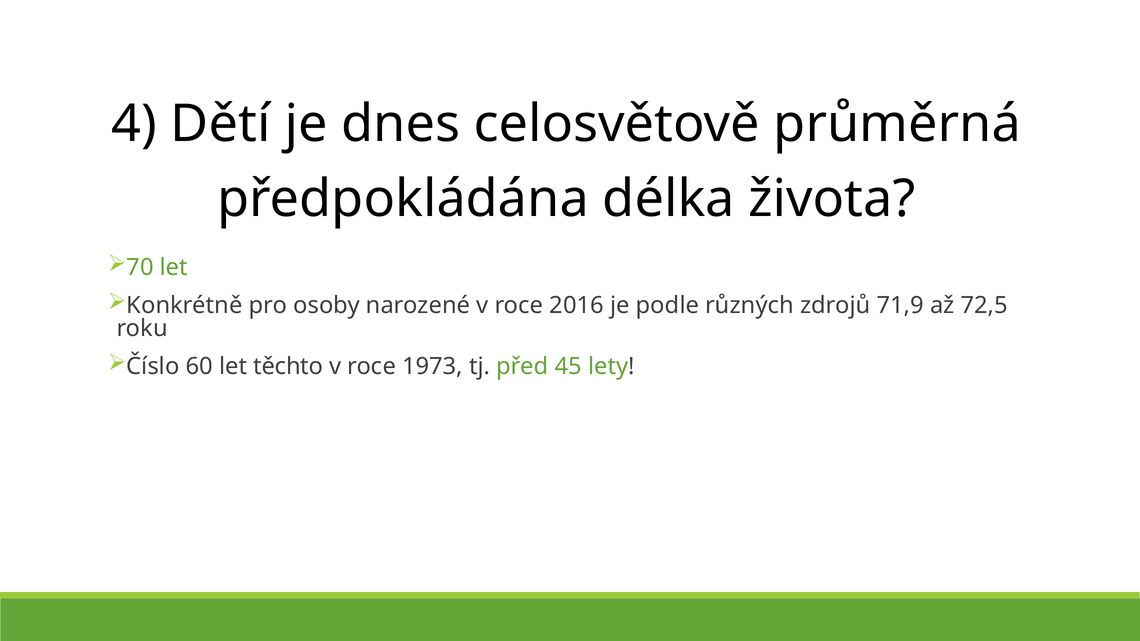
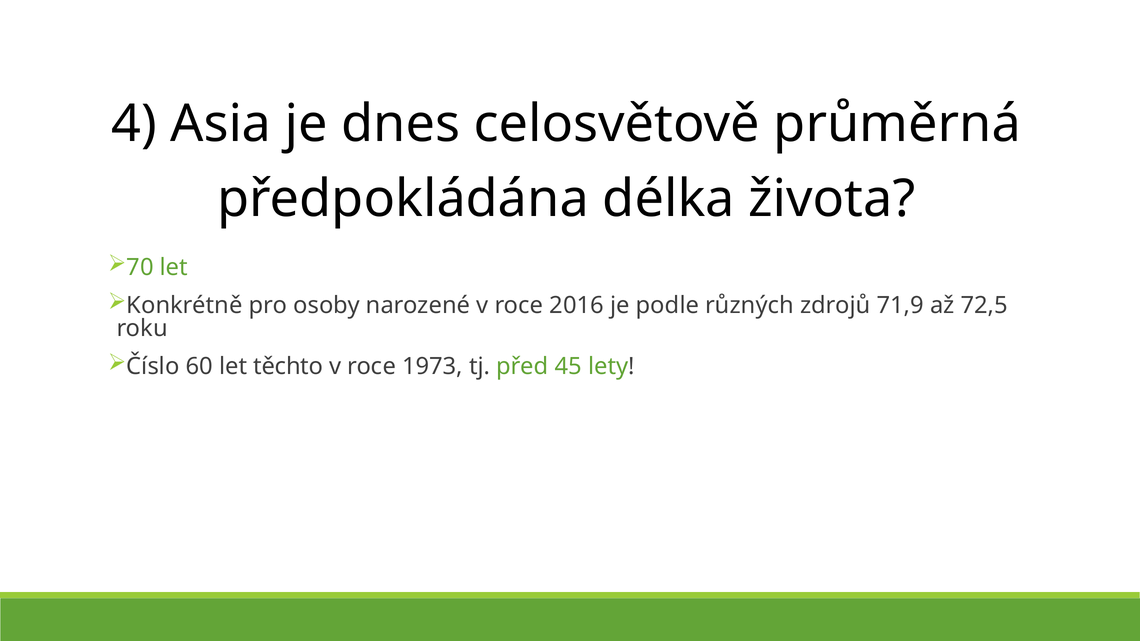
Dětí: Dětí -> Asia (221, 124)
